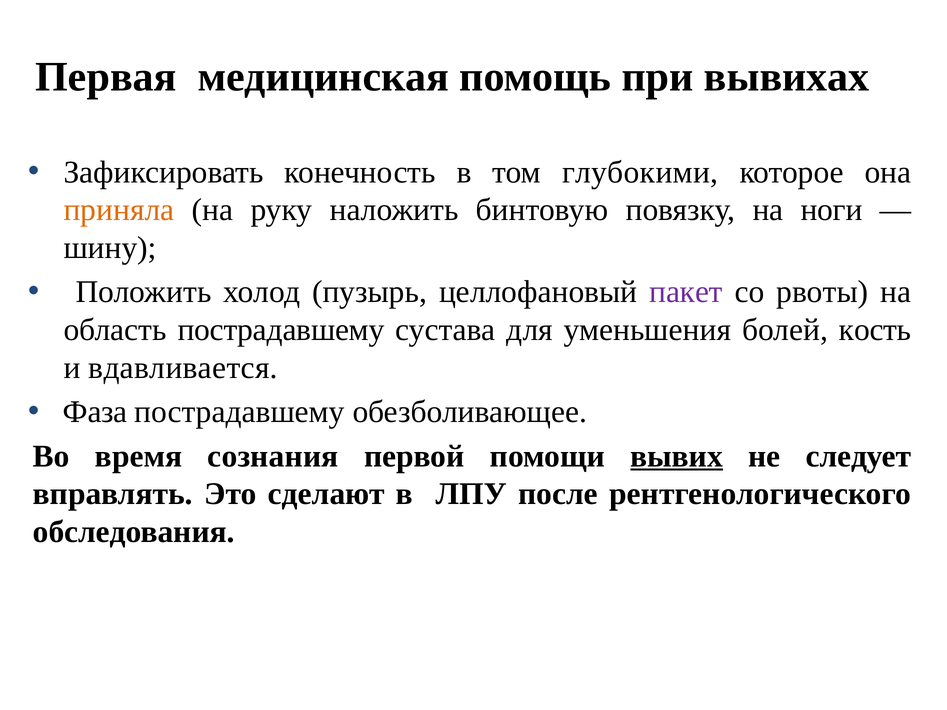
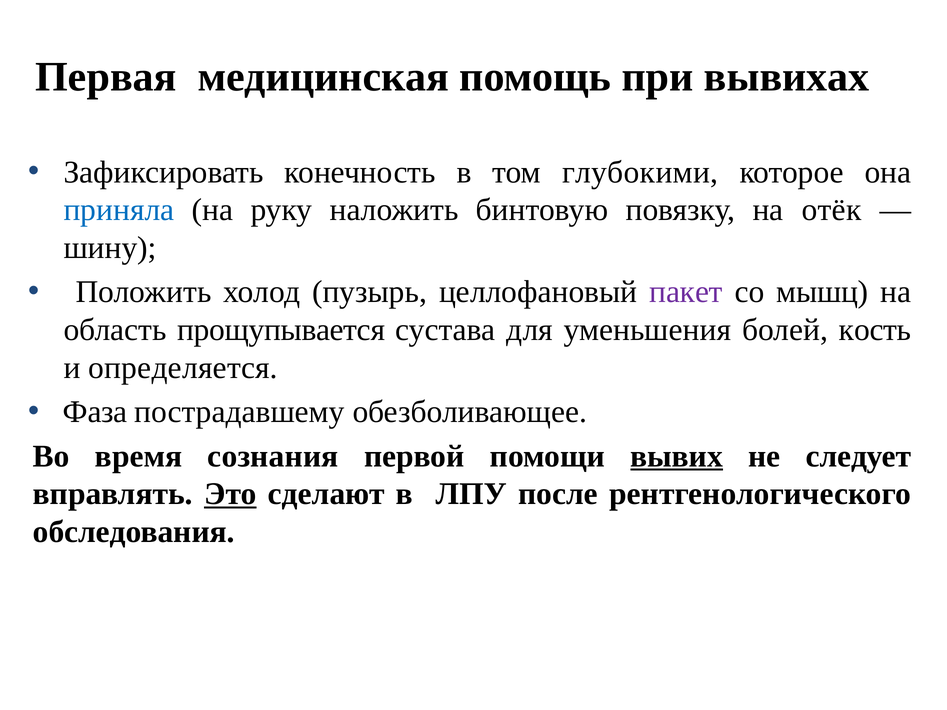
приняла colour: orange -> blue (119, 210)
ноги: ноги -> отёк (831, 210)
рвоты: рвоты -> мышц (822, 292)
область пострадавшему: пострадавшему -> прощупывается (281, 330)
вдавливается: вдавливается -> определяется (183, 368)
Это underline: none -> present (230, 494)
